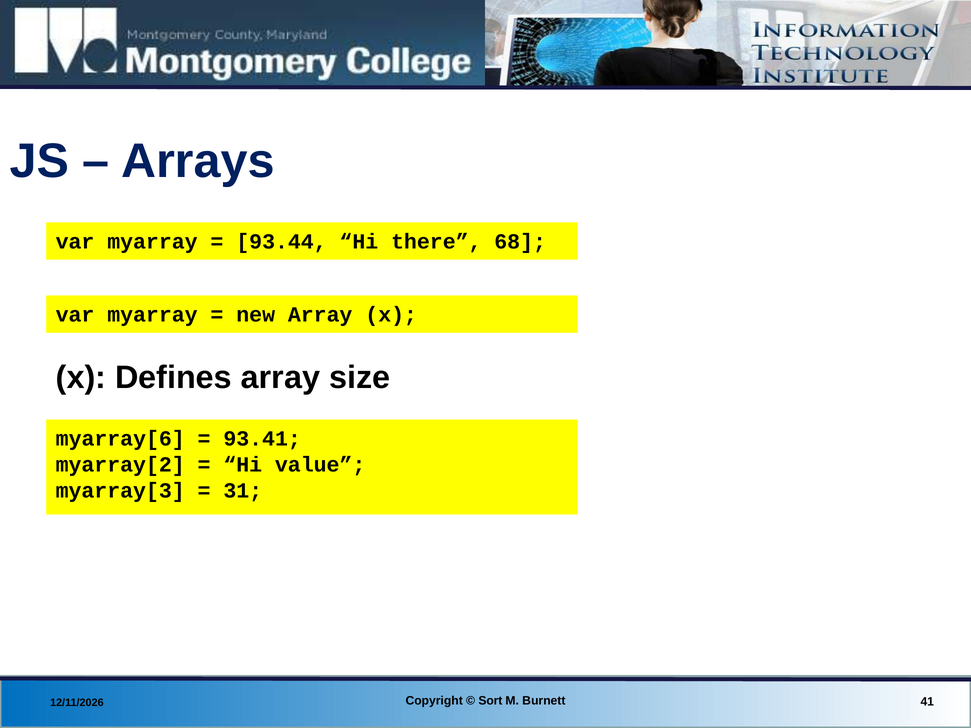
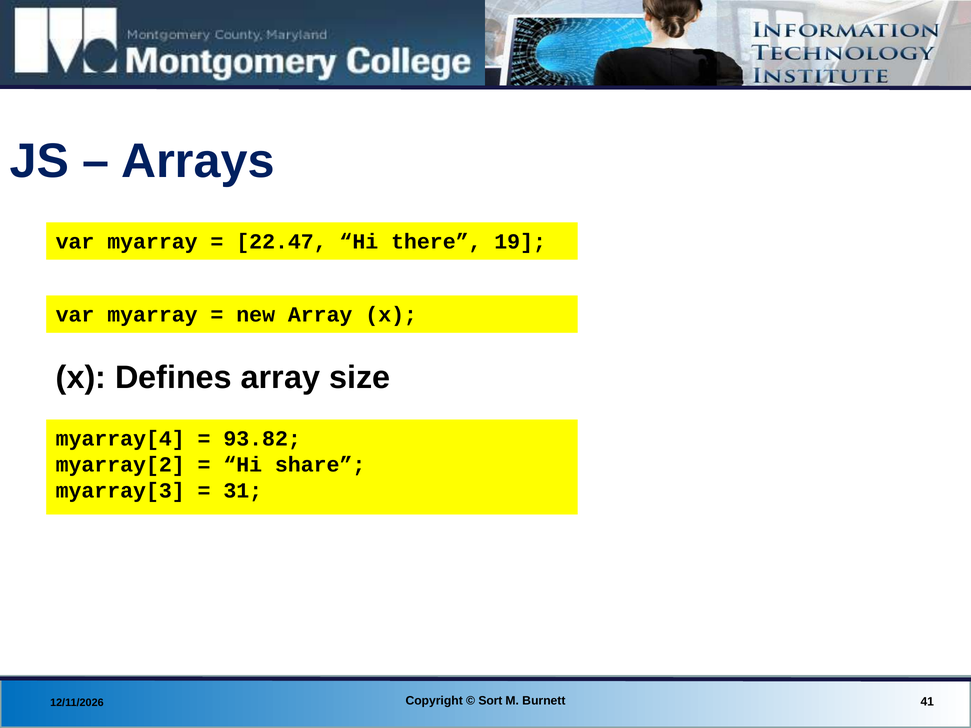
93.44: 93.44 -> 22.47 (282, 242)
68: 68 -> 19 (520, 242)
myarray[6: myarray[6 -> myarray[4 (120, 439)
93.41: 93.41 -> 93.82 (262, 439)
value: value -> share (320, 465)
